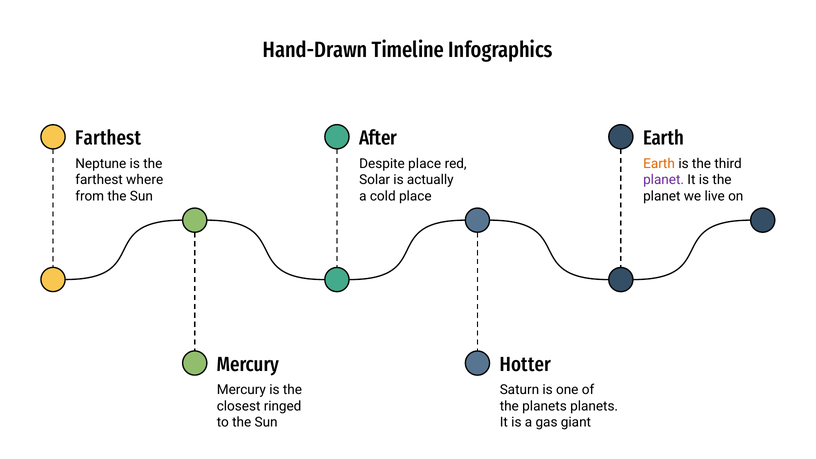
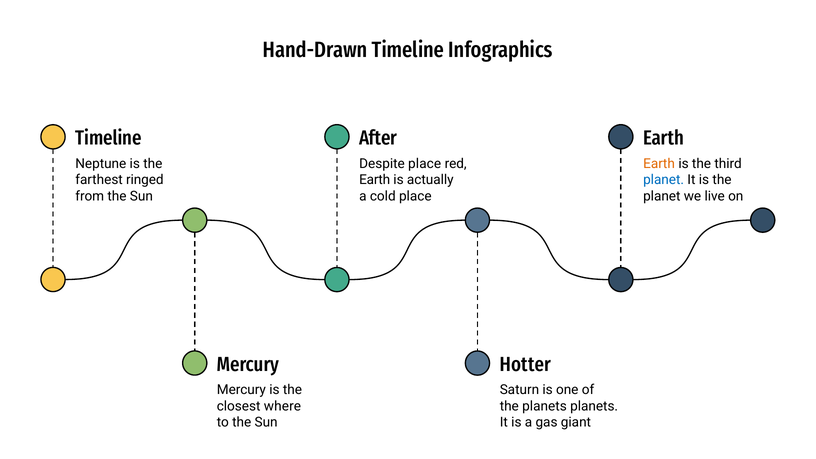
Farthest: Farthest -> Timeline (108, 138)
where: where -> ringed (145, 180)
Solar: Solar -> Earth (375, 180)
planet colour: purple -> blue (664, 180)
ringed: ringed -> where (282, 406)
